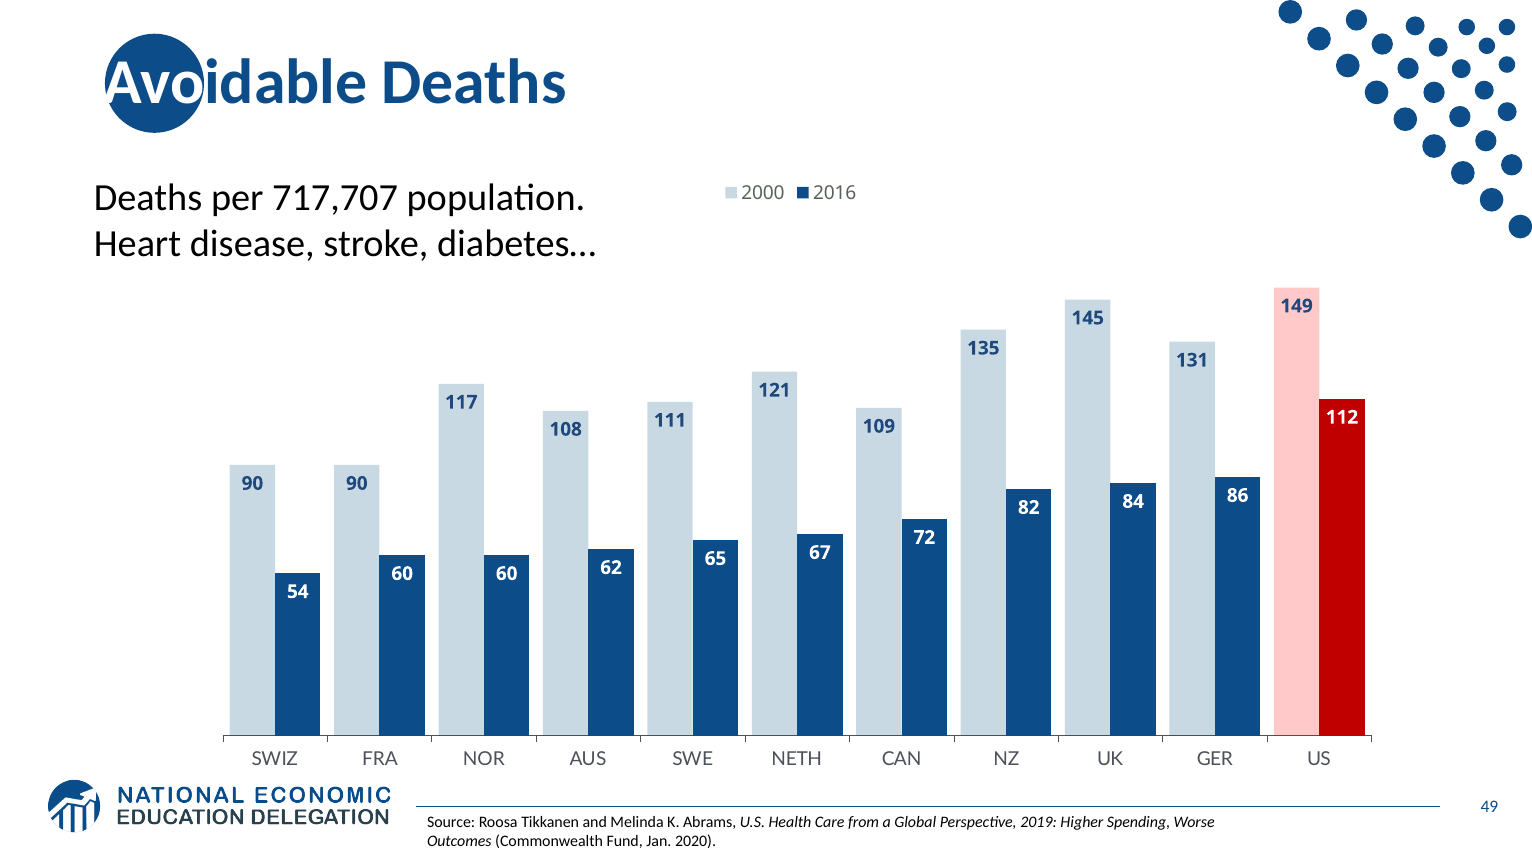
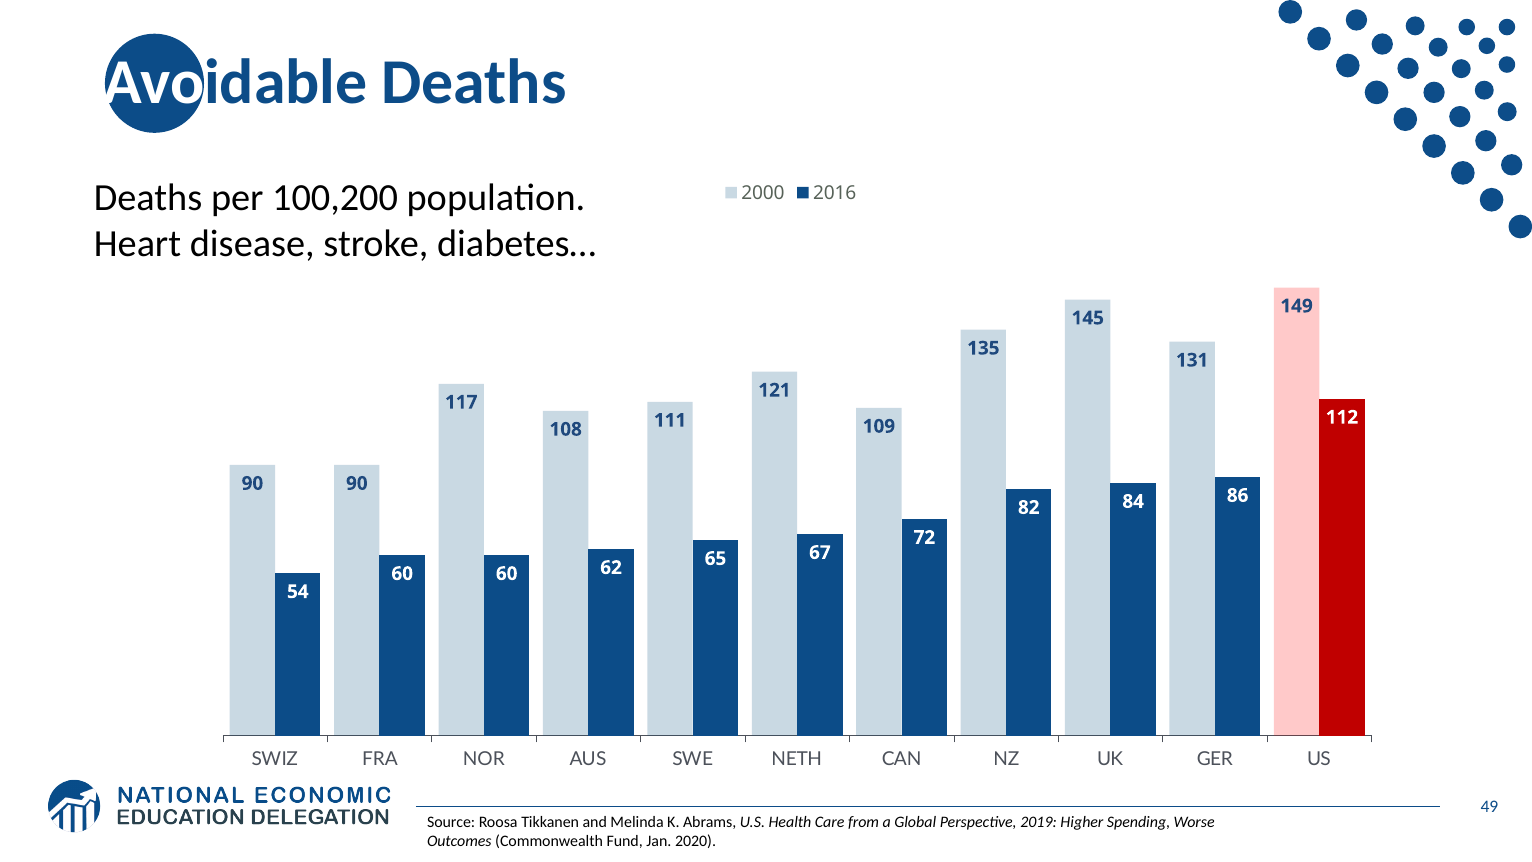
717,707: 717,707 -> 100,200 (335, 198)
